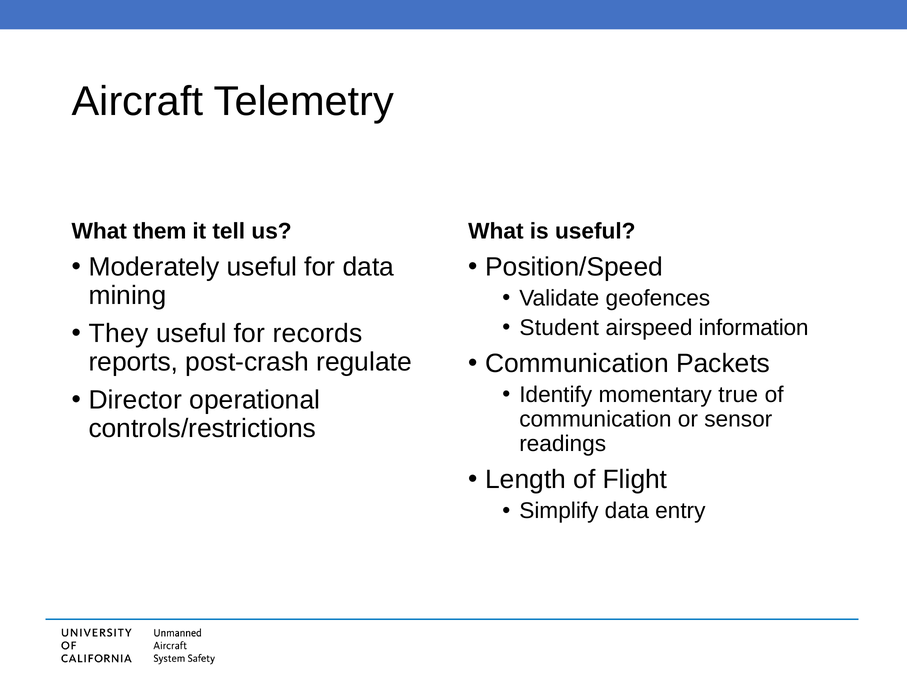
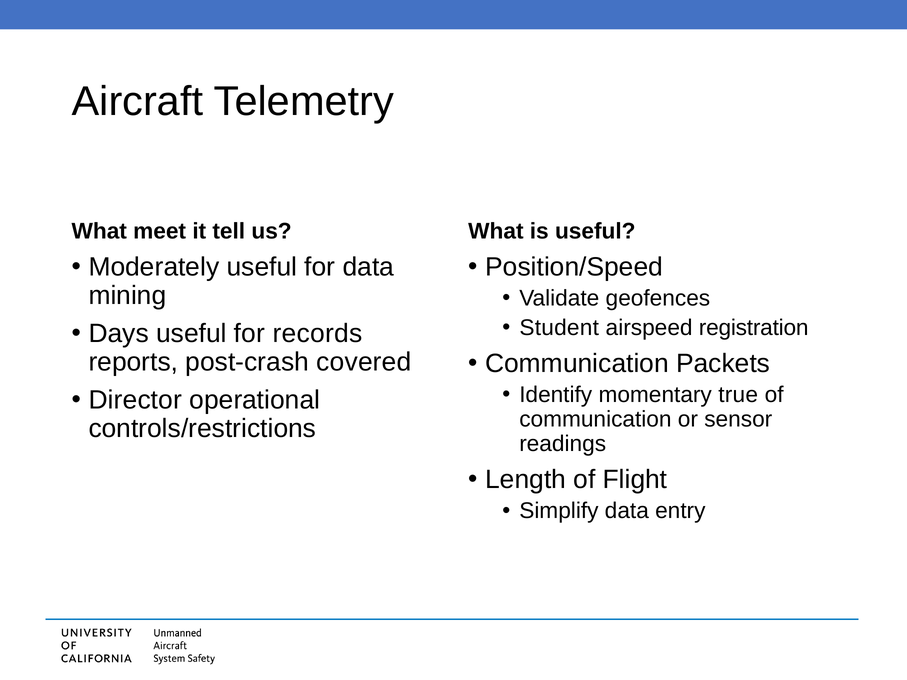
them: them -> meet (160, 232)
information: information -> registration (754, 328)
They: They -> Days (119, 334)
regulate: regulate -> covered (364, 362)
